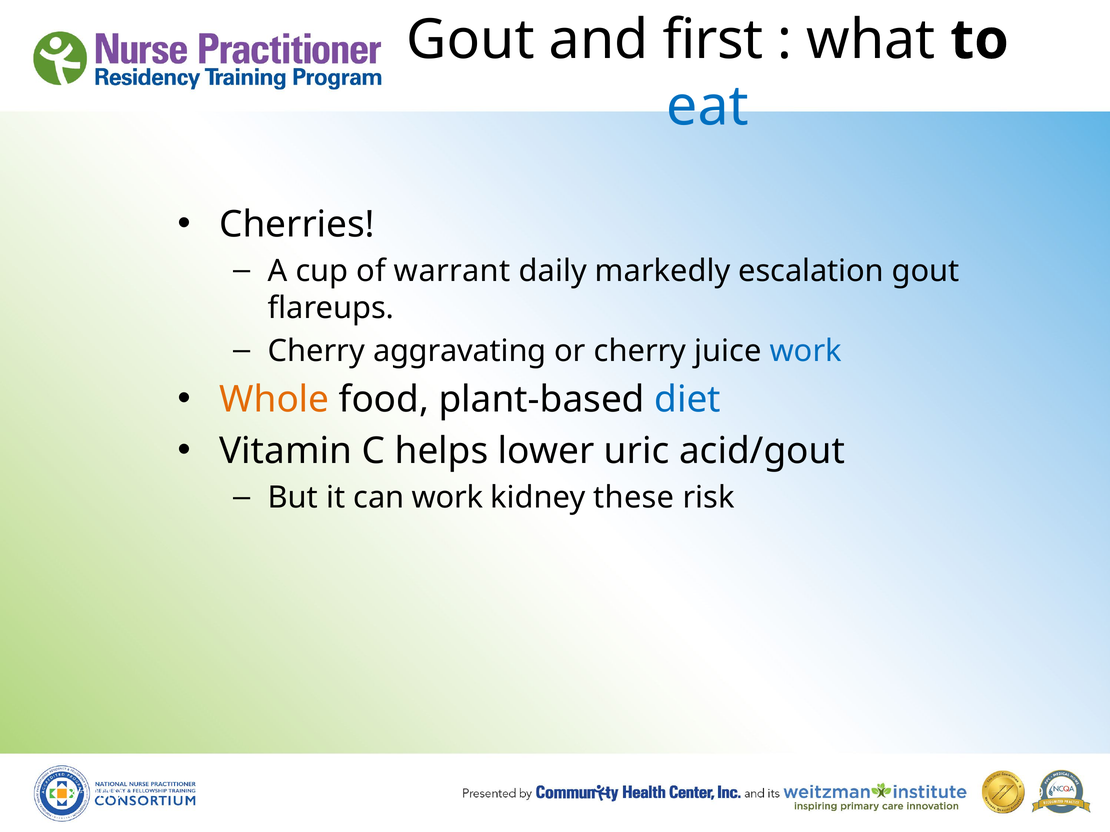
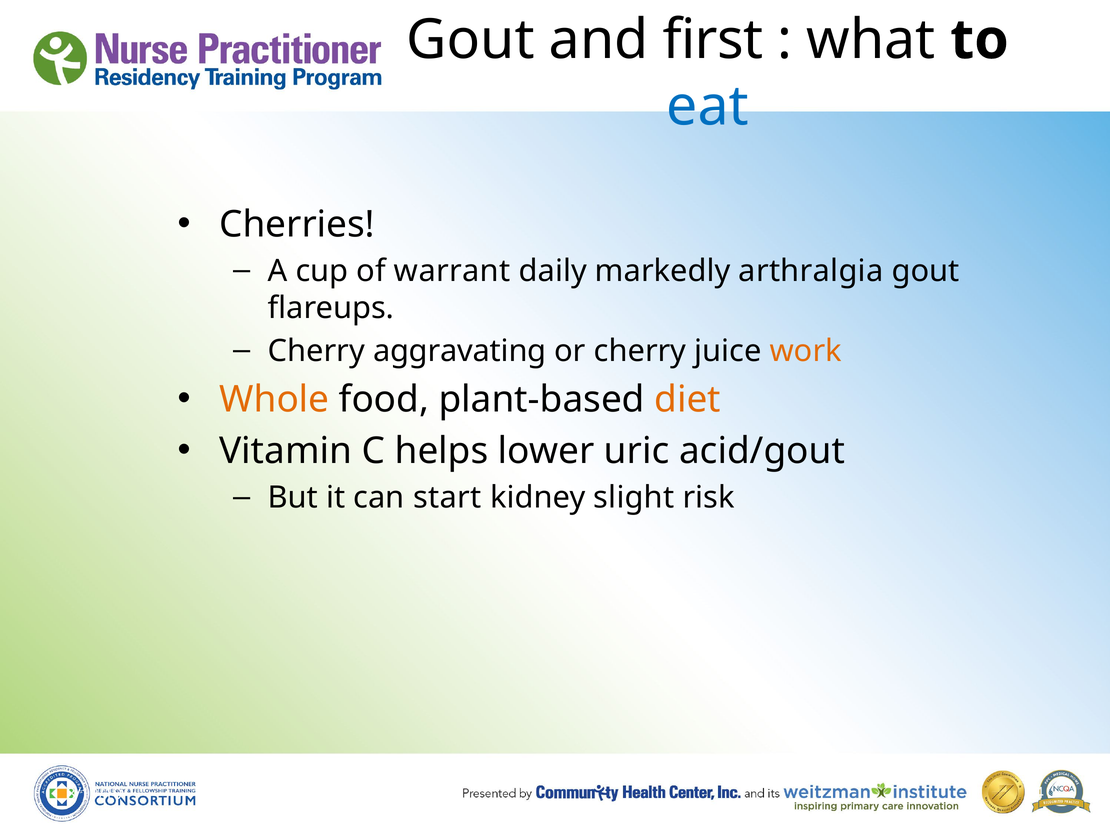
escalation: escalation -> arthralgia (811, 271)
work colour: blue -> orange (806, 351)
diet colour: blue -> orange (688, 400)
can work: work -> start (447, 498)
these: these -> slight (634, 498)
69: 69 -> 24 (1035, 794)
